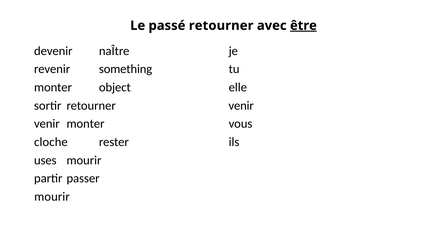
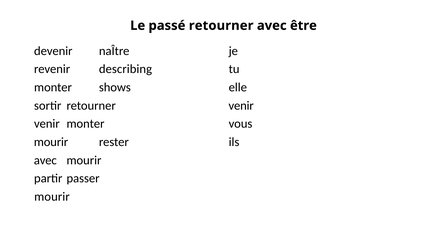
être underline: present -> none (303, 26)
something: something -> describing (125, 69)
object: object -> shows (115, 87)
cloche: cloche -> mourir (51, 142)
uses: uses -> avec (45, 161)
